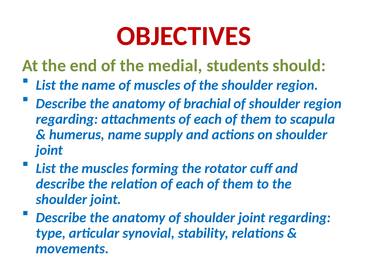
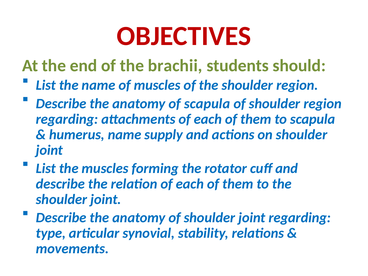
medial: medial -> brachii (175, 66)
of brachial: brachial -> scapula (207, 104)
